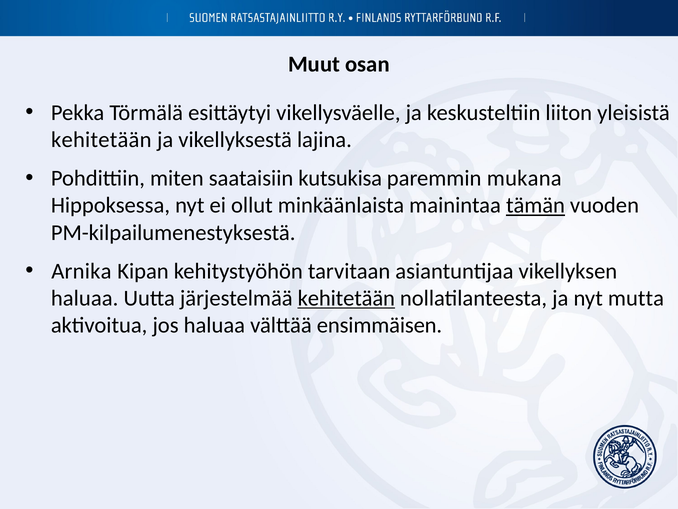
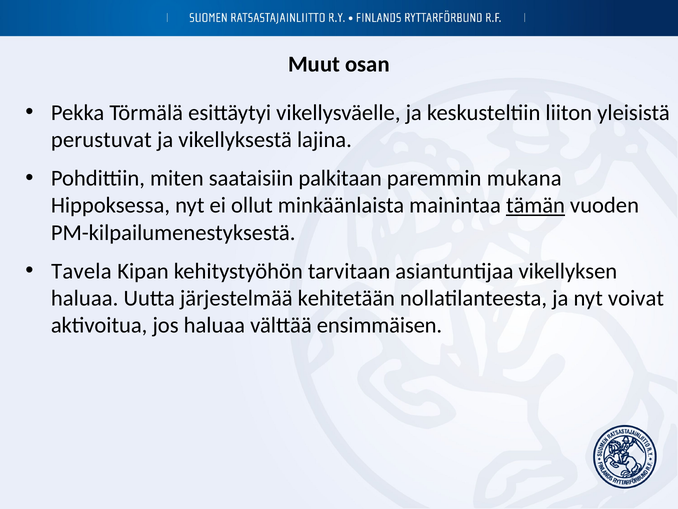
kehitetään: kehitetään -> perustuvat (101, 140)
kutsukisa: kutsukisa -> palkitaan (340, 178)
Arnika: Arnika -> Tavela (81, 271)
kehitetään underline: present -> none (346, 298)
mutta: mutta -> voivat (636, 298)
